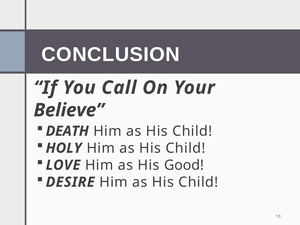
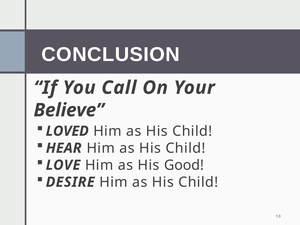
DEATH: DEATH -> LOVED (67, 131)
HOLY: HOLY -> HEAR (64, 148)
